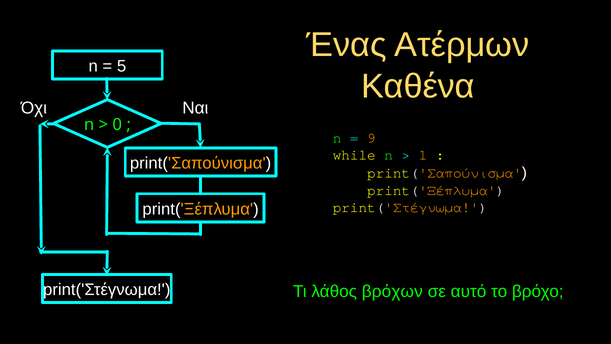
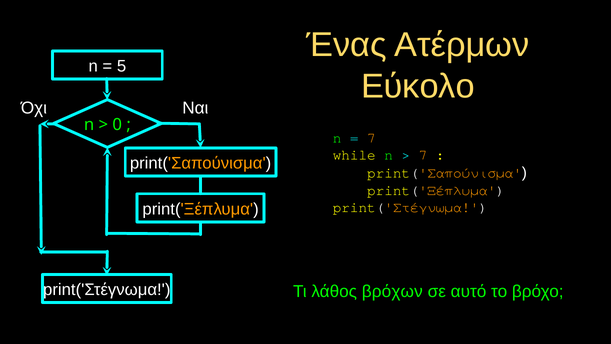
Καθένα: Καθένα -> Εύκολο (418, 86)
9: 9 -> 7 (371, 138)
1: 1 -> 7 (423, 155)
